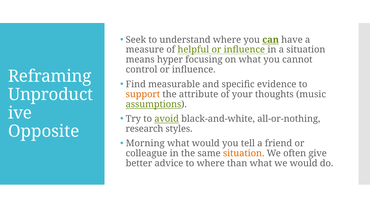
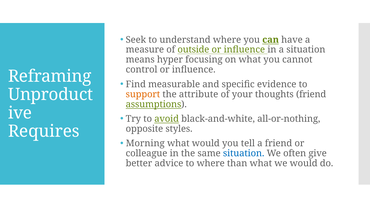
helpful: helpful -> outside (193, 50)
thoughts music: music -> friend (311, 94)
research: research -> opposite (144, 129)
Opposite: Opposite -> Requires (44, 131)
situation colour: orange -> blue (244, 153)
